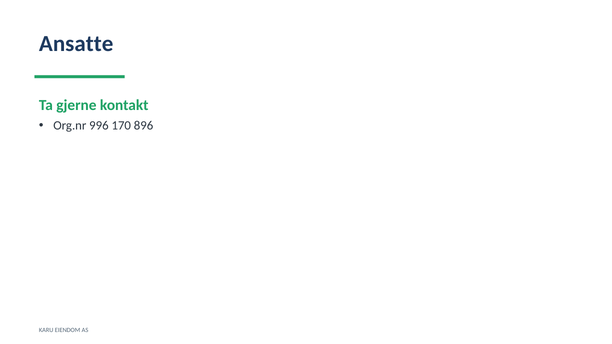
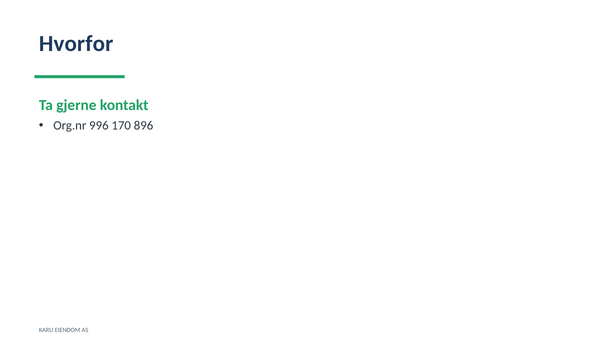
Ansatte: Ansatte -> Hvorfor (76, 44)
